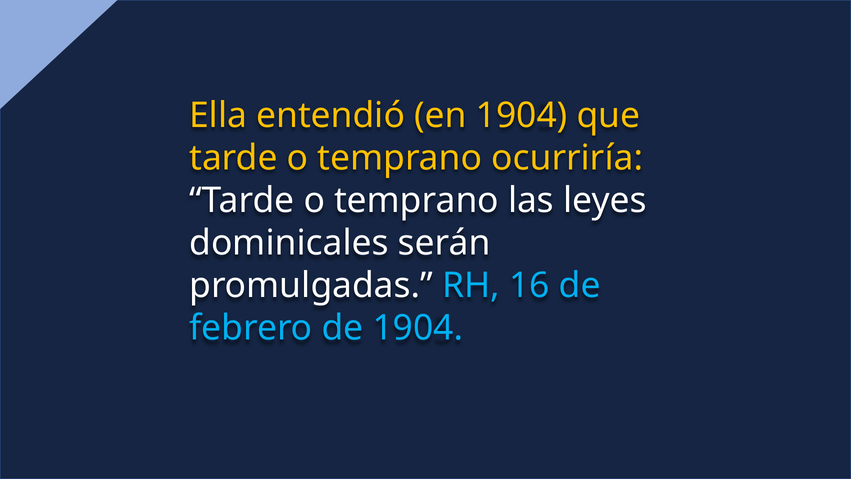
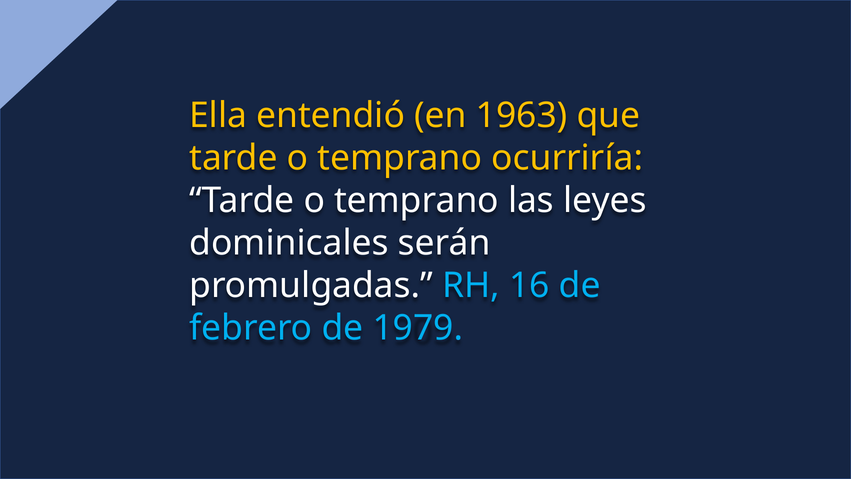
en 1904: 1904 -> 1963 (522, 115)
de 1904: 1904 -> 1979 (418, 328)
